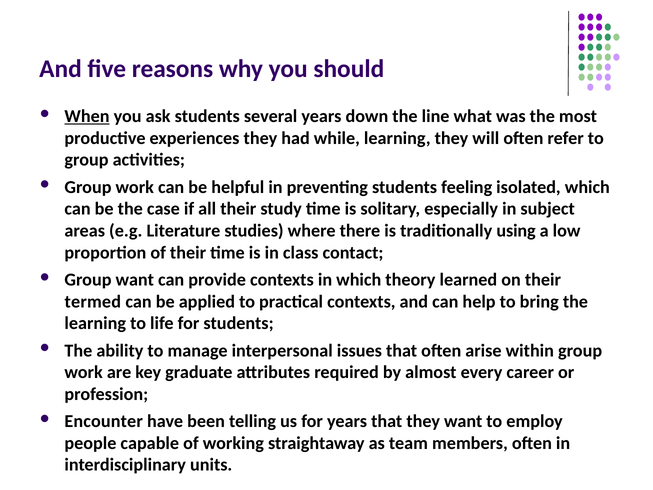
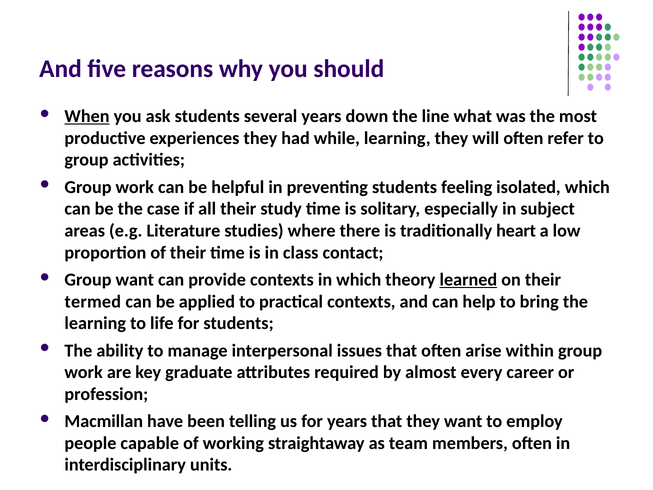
using: using -> heart (516, 231)
learned underline: none -> present (468, 280)
Encounter: Encounter -> Macmillan (104, 421)
